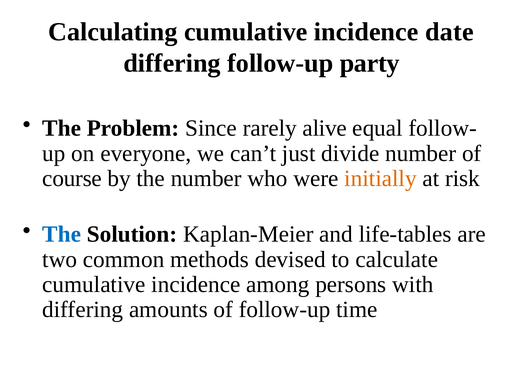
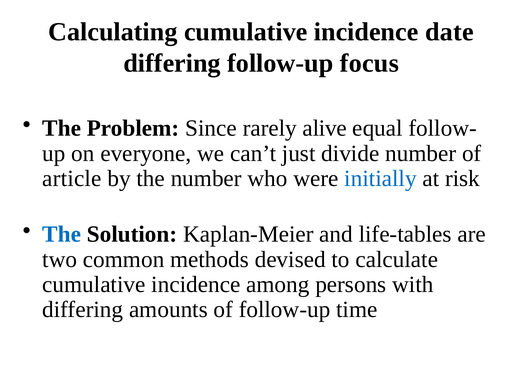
party: party -> focus (369, 63)
course: course -> article (72, 179)
initially colour: orange -> blue (380, 179)
